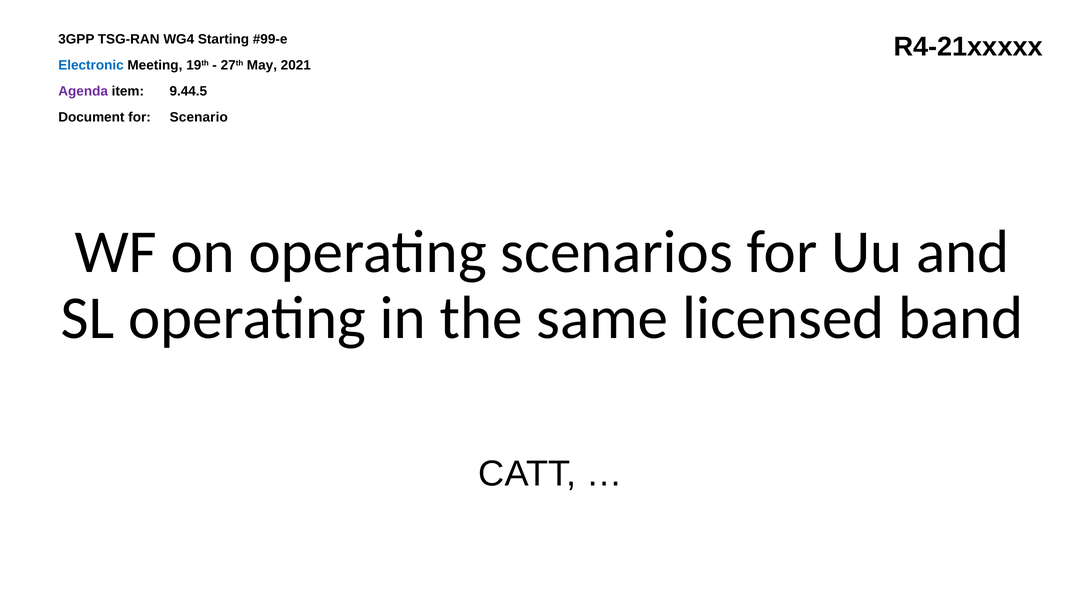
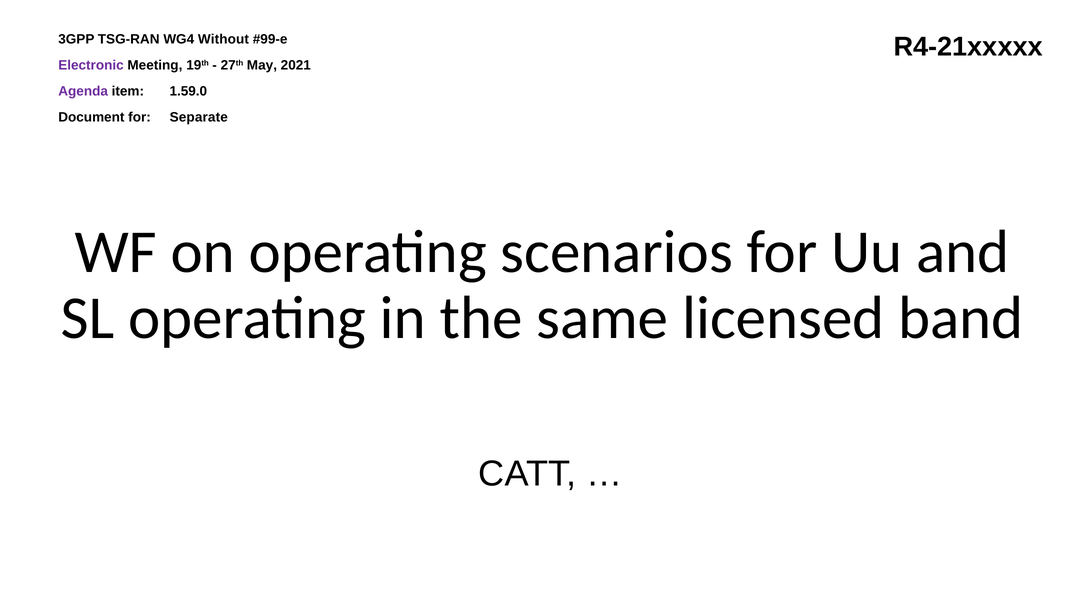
Starting: Starting -> Without (223, 40)
Electronic colour: blue -> purple (91, 65)
9.44.5: 9.44.5 -> 1.59.0 (188, 91)
Scenario: Scenario -> Separate (199, 117)
